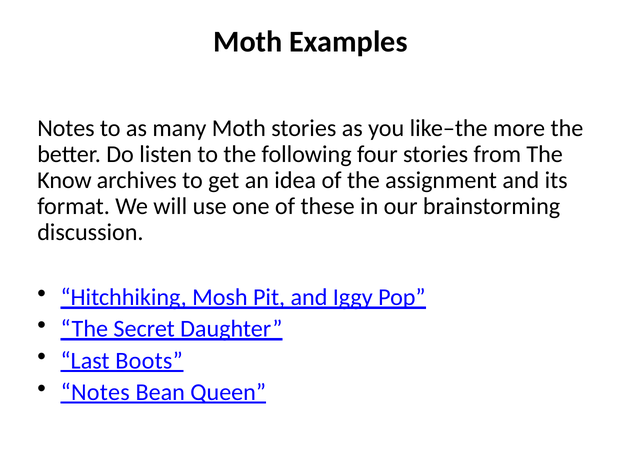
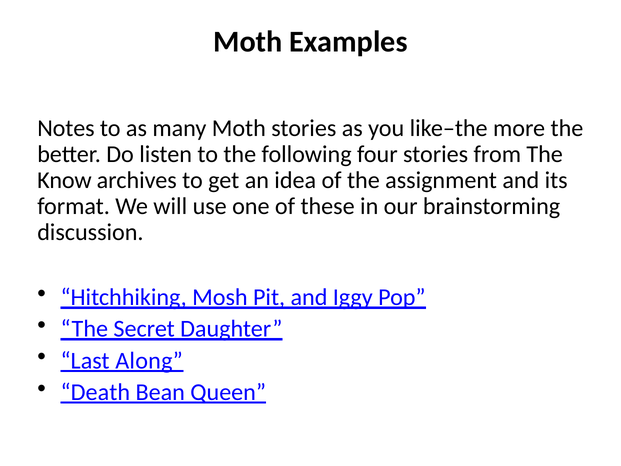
Boots: Boots -> Along (149, 360)
Notes: Notes -> Death (95, 392)
